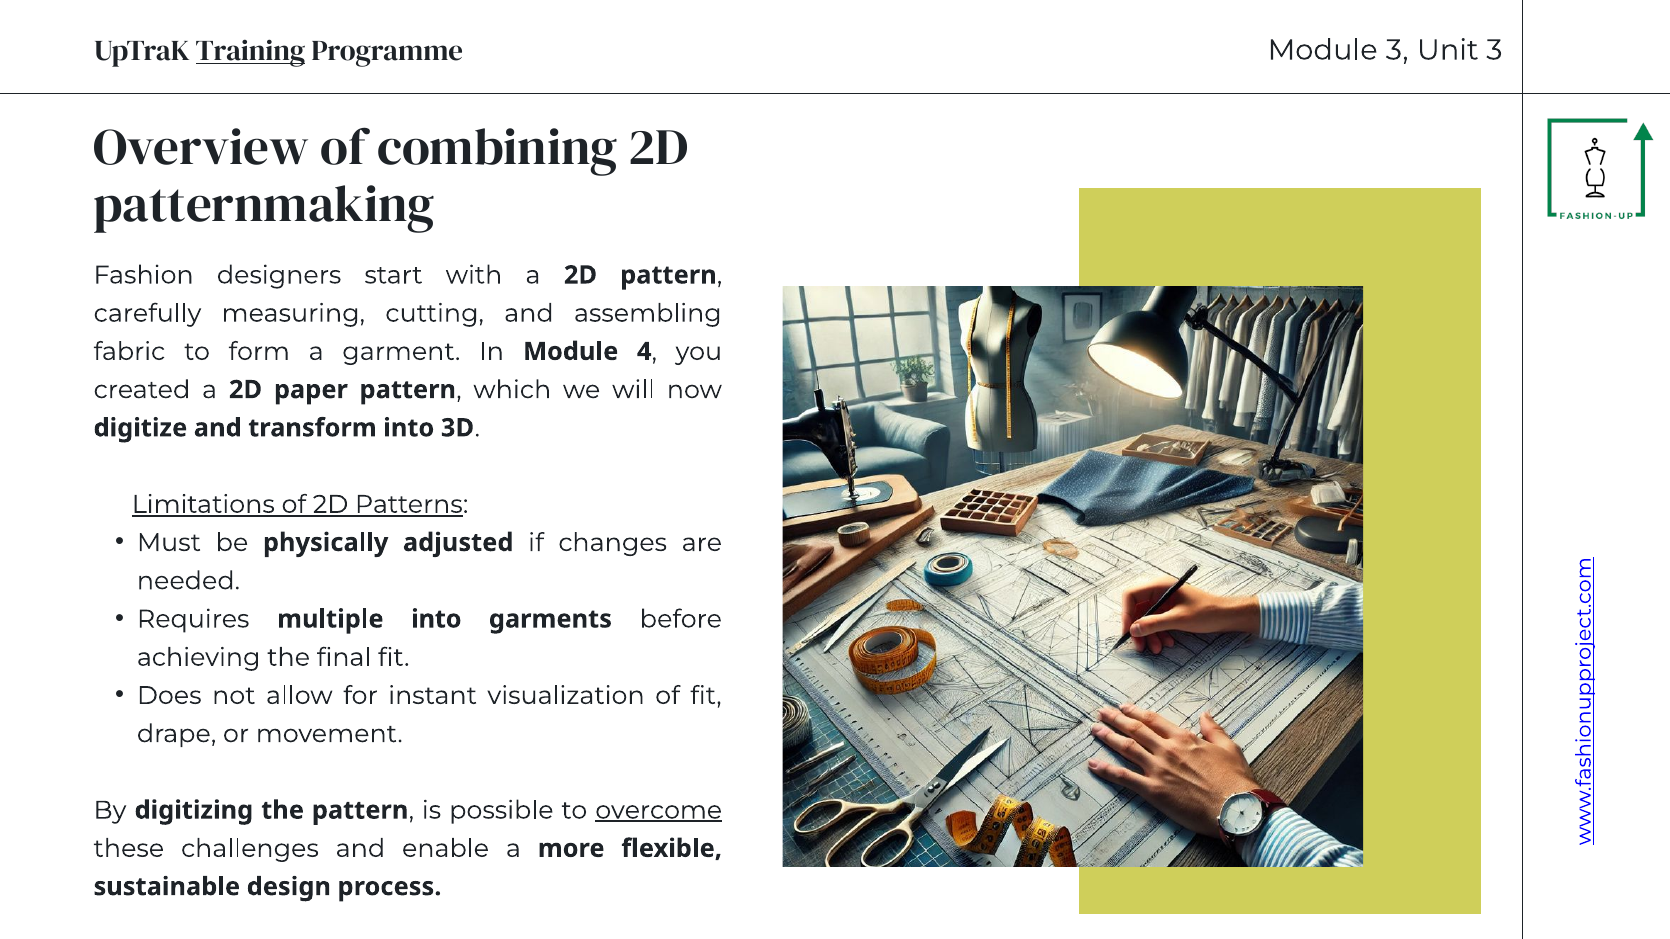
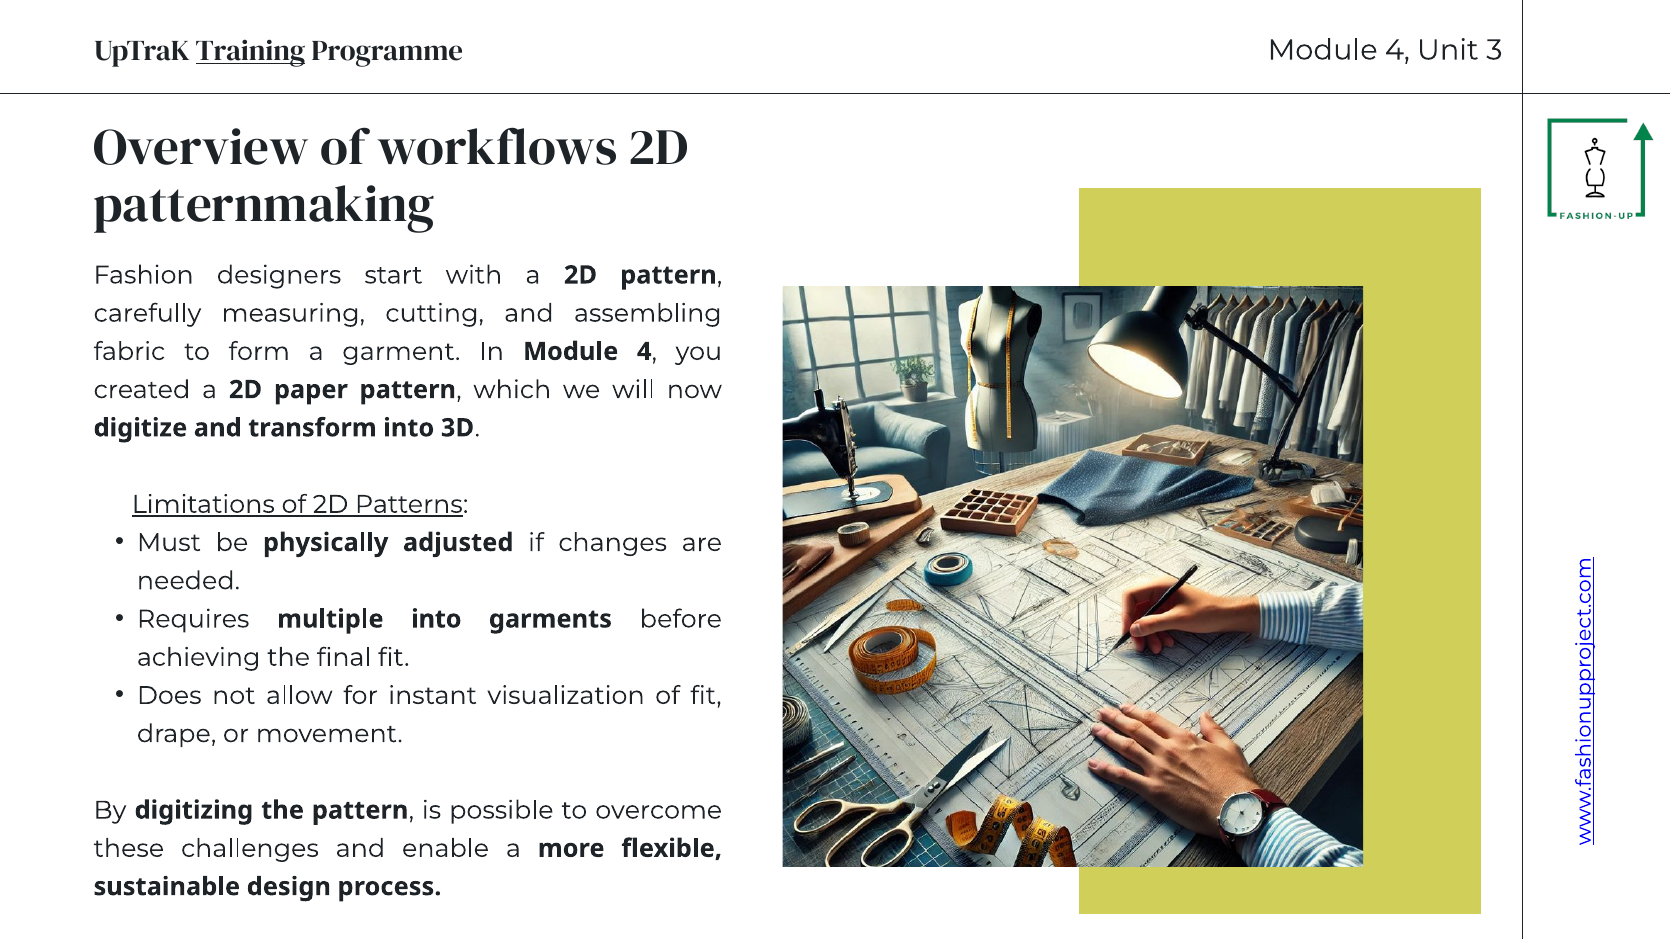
3: 3 -> 4 (1397, 50)
combining: combining -> workflows (497, 148)
overcome underline: present -> none (659, 811)
